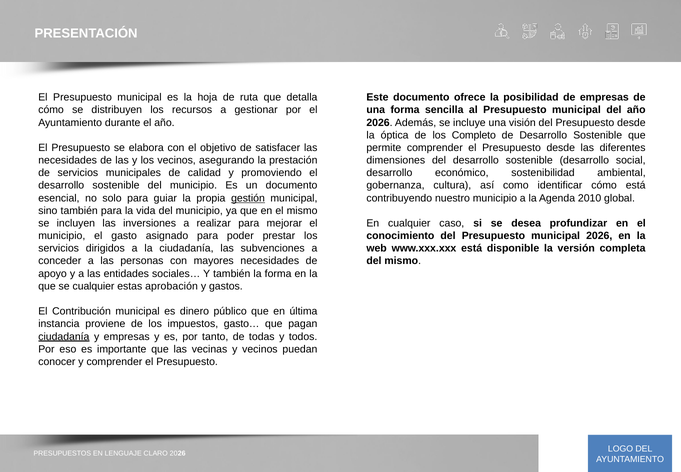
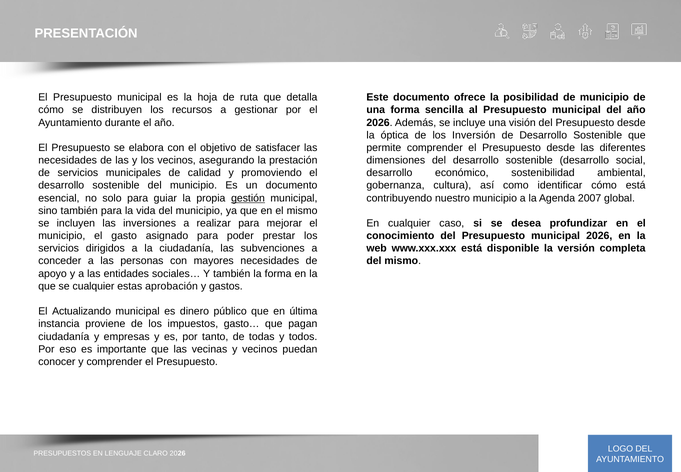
de empresas: empresas -> municipio (604, 97)
Completo: Completo -> Inversión (474, 135)
2010: 2010 -> 2007 (590, 198)
Contribución: Contribución -> Actualizando (82, 311)
ciudadanía underline: present -> none (64, 336)
